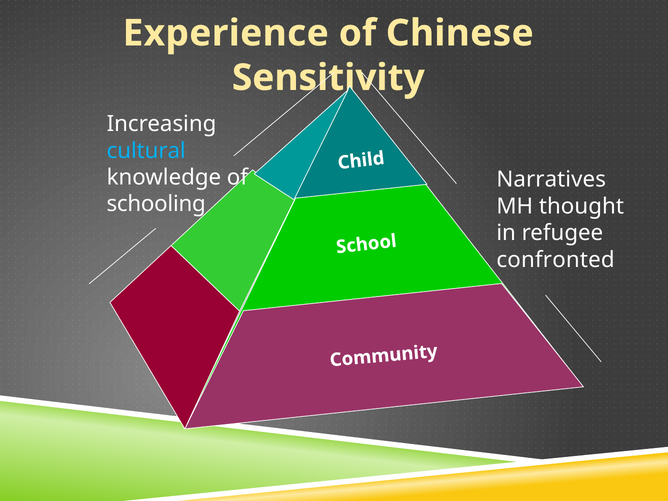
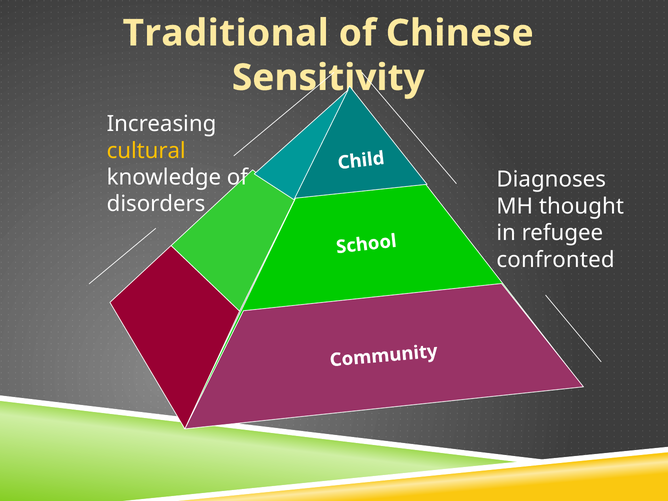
Experience: Experience -> Traditional (226, 33)
cultural colour: light blue -> yellow (146, 151)
Narratives: Narratives -> Diagnoses (551, 180)
schooling: schooling -> disorders (156, 204)
